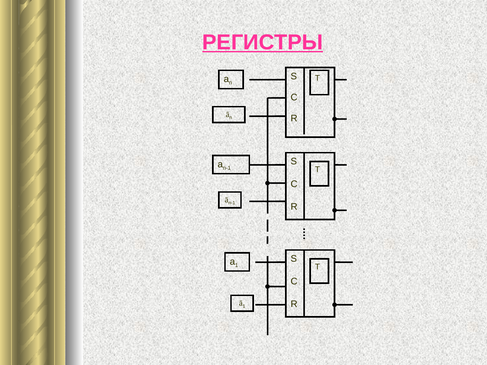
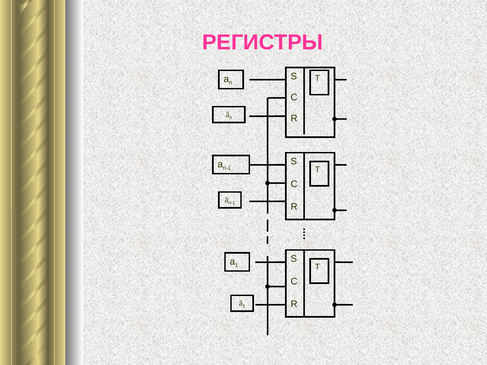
РЕГИСТРЫ underline: present -> none (263, 42)
